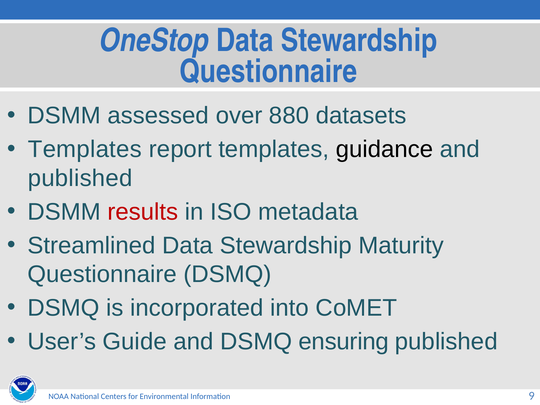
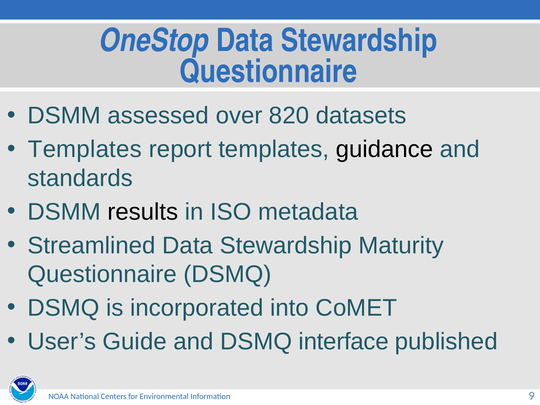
880: 880 -> 820 (289, 116)
published: published -> standards (80, 178)
results colour: red -> black (143, 212)
ensuring: ensuring -> interface (344, 342)
